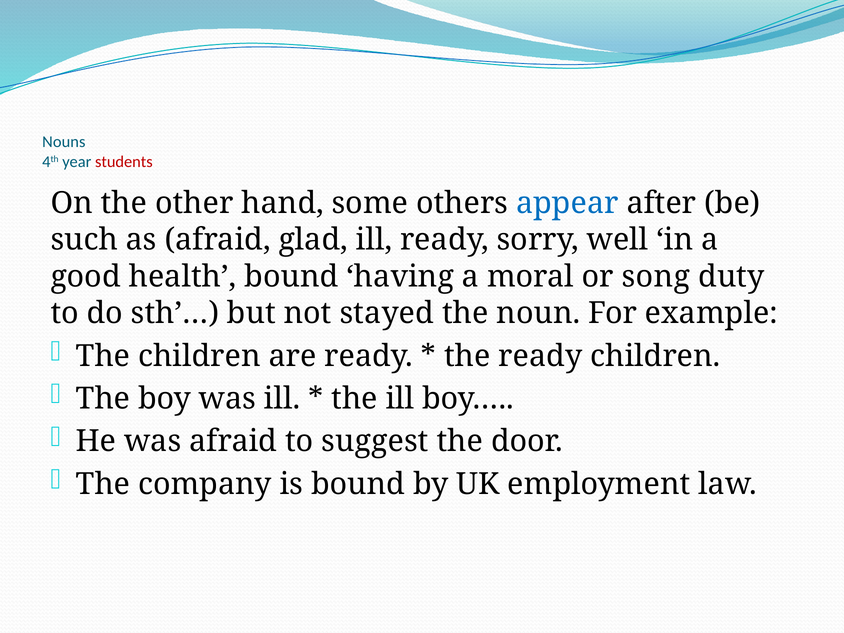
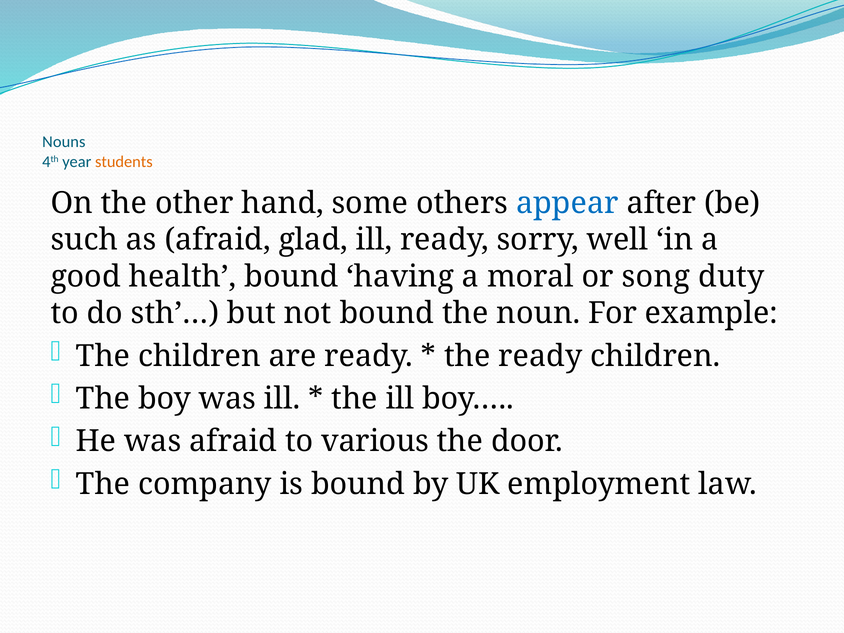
students colour: red -> orange (124, 162)
not stayed: stayed -> bound (387, 313)
suggest: suggest -> various (375, 441)
